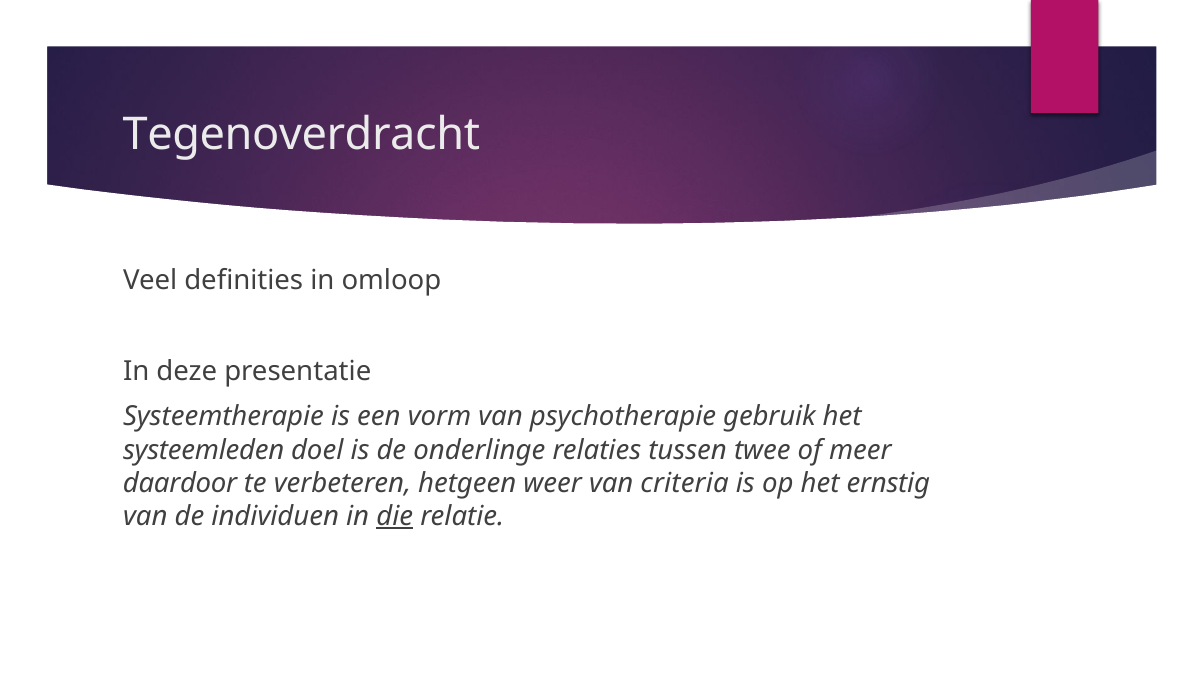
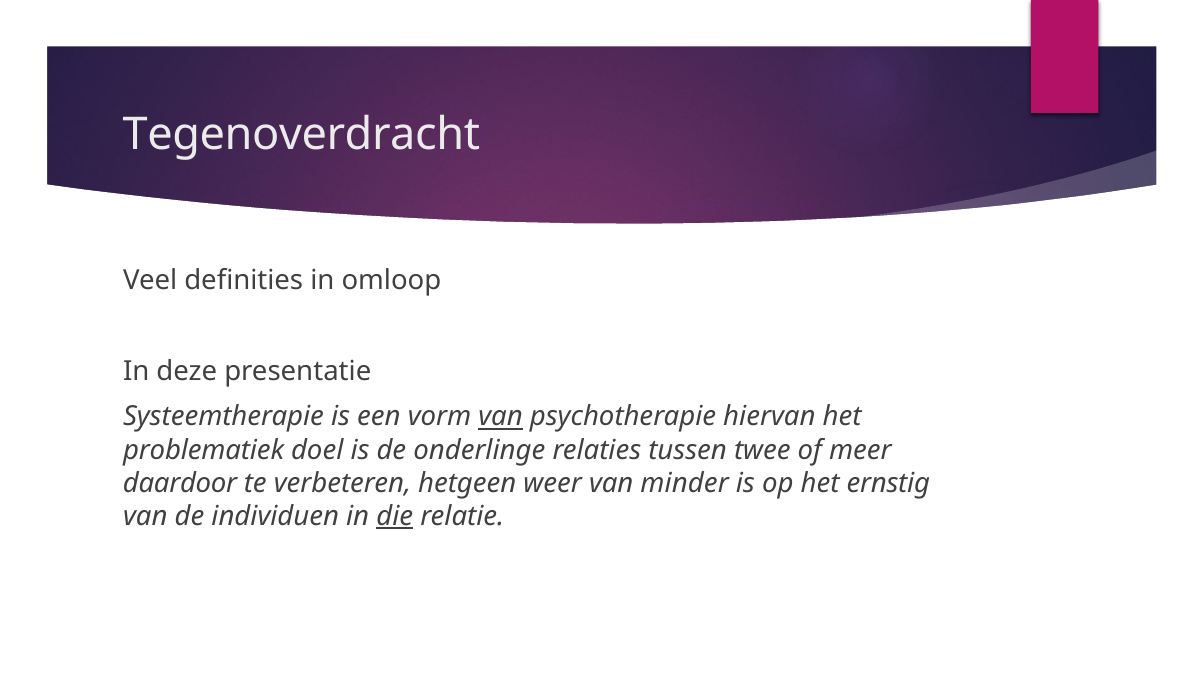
van underline: none -> present (501, 417)
gebruik: gebruik -> hiervan (769, 417)
systeemleden: systeemleden -> problematiek (204, 450)
criteria: criteria -> minder (685, 483)
